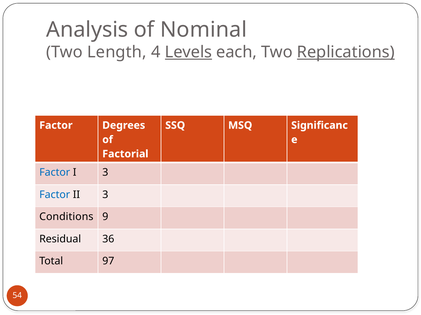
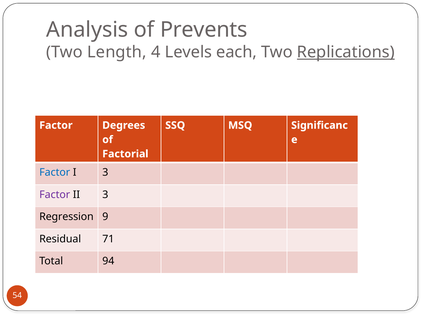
Nominal: Nominal -> Prevents (204, 30)
Levels underline: present -> none (188, 52)
Factor colour: blue -> purple (55, 195)
Conditions: Conditions -> Regression (66, 217)
36: 36 -> 71 (108, 239)
97: 97 -> 94 (108, 262)
